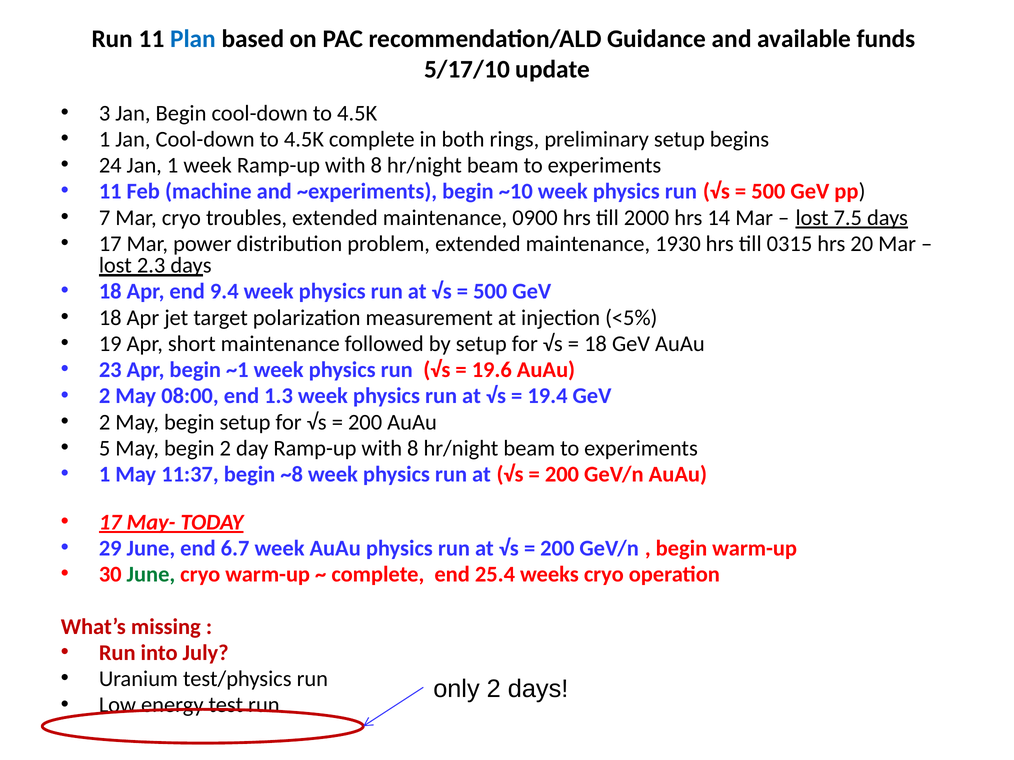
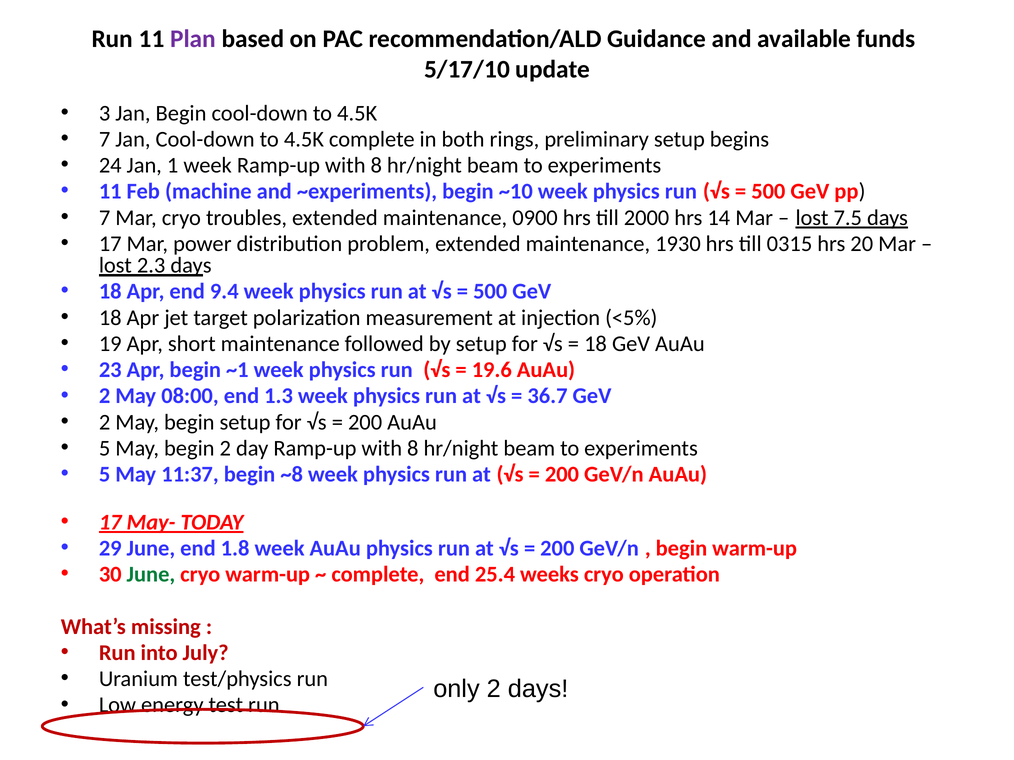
Plan colour: blue -> purple (193, 39)
1: 1 -> 7 (105, 139)
19.4: 19.4 -> 36.7 (548, 396)
1: 1 -> 5 (105, 475)
6.7: 6.7 -> 1.8 (235, 549)
